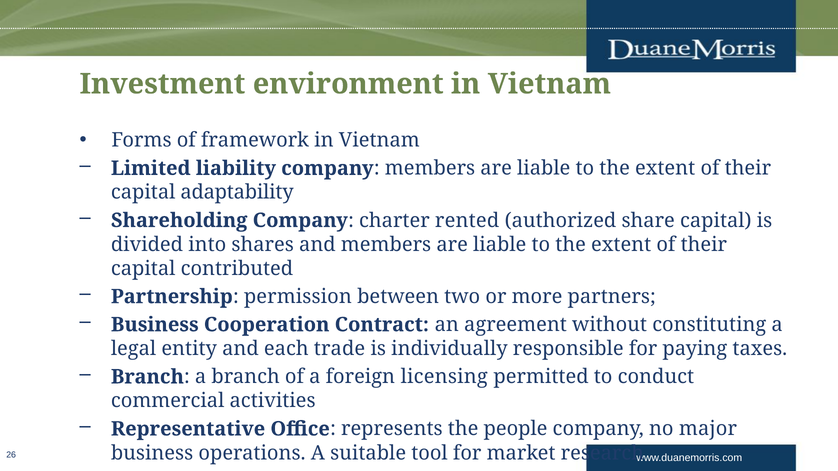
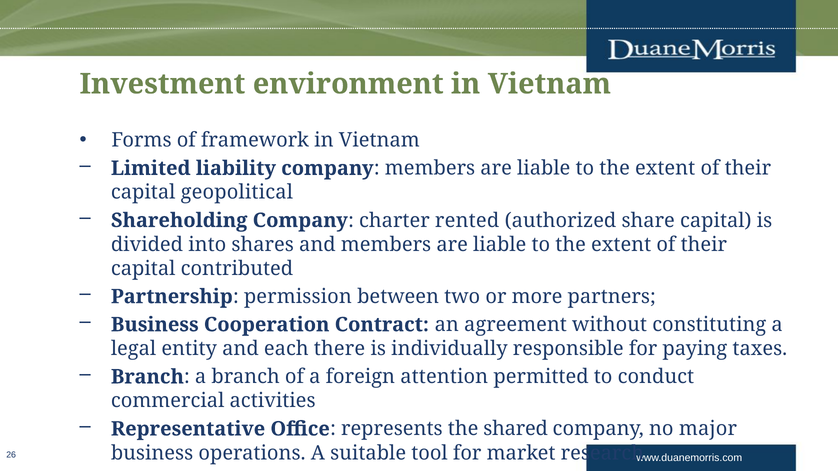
adaptability: adaptability -> geopolitical (237, 192)
trade: trade -> there (340, 349)
licensing: licensing -> attention (444, 377)
people: people -> shared (516, 429)
